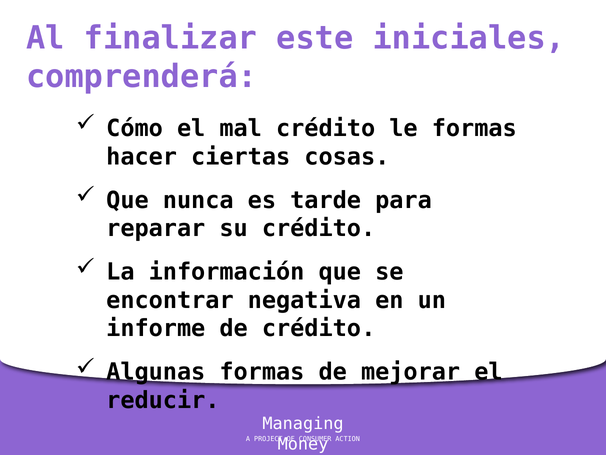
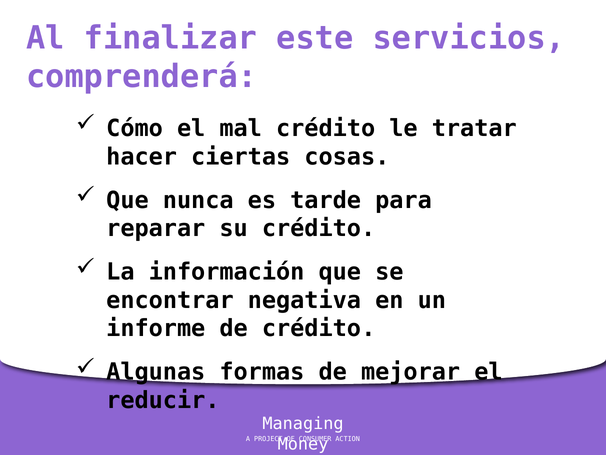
iniciales: iniciales -> servicios (469, 38)
le formas: formas -> tratar (474, 128)
